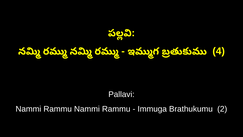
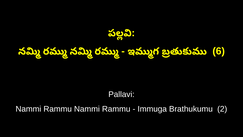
4: 4 -> 6 (219, 51)
